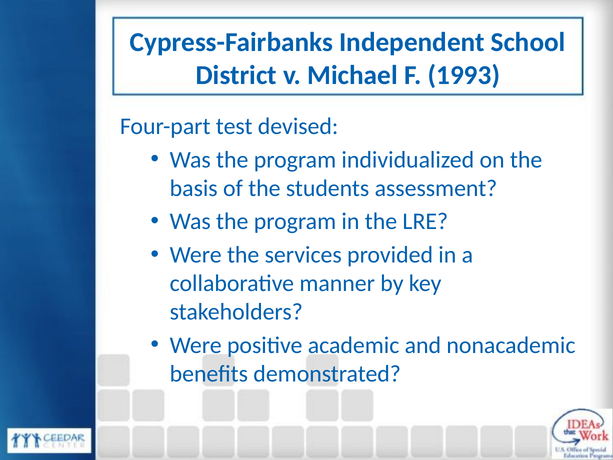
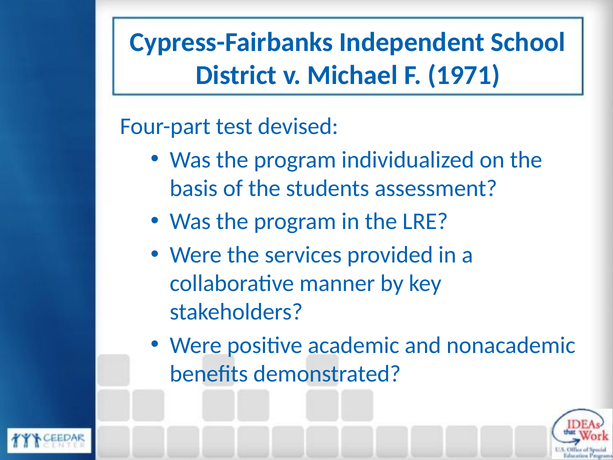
1993: 1993 -> 1971 (464, 75)
